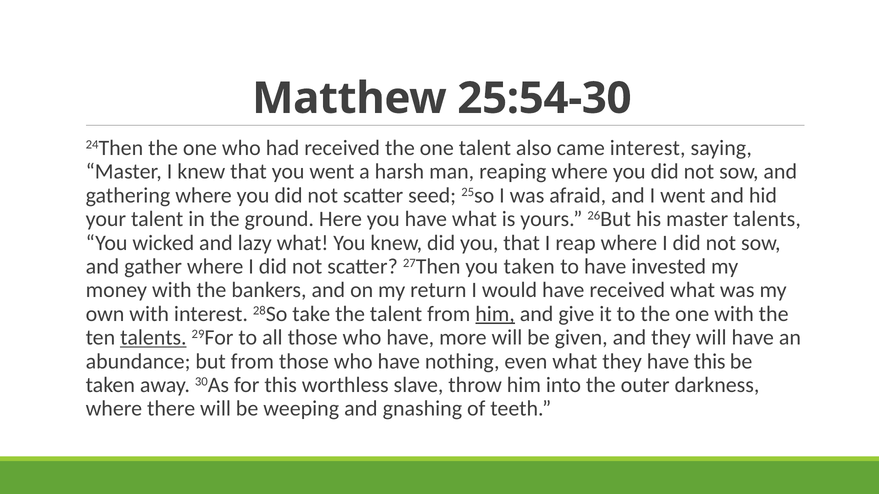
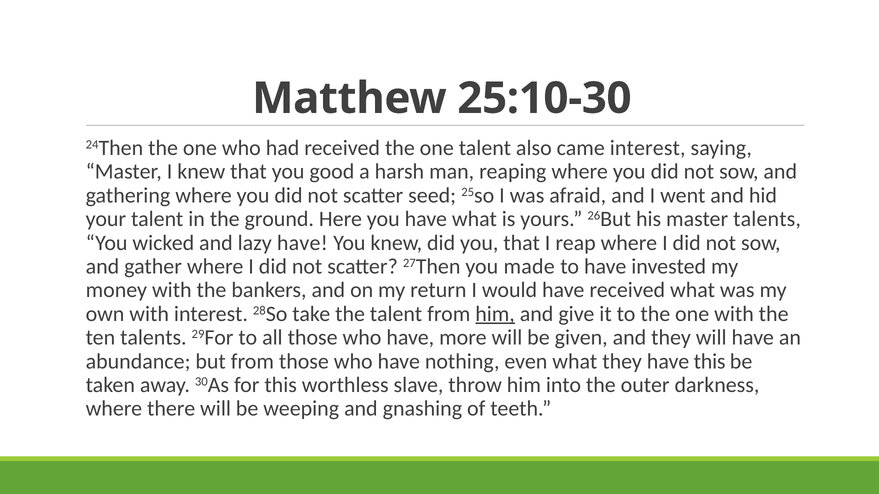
25:54-30: 25:54-30 -> 25:10-30 (544, 98)
you went: went -> good (332, 172)
lazy what: what -> have (302, 243)
you taken: taken -> made (529, 267)
talents underline: present -> none (153, 338)
